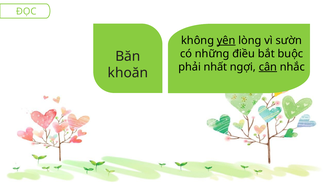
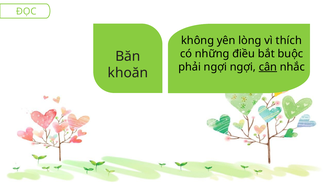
yên underline: present -> none (226, 40)
sườn: sườn -> thích (289, 40)
phải nhất: nhất -> ngợi (215, 67)
